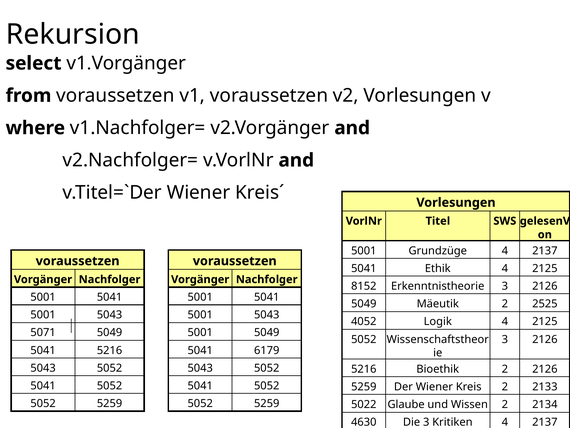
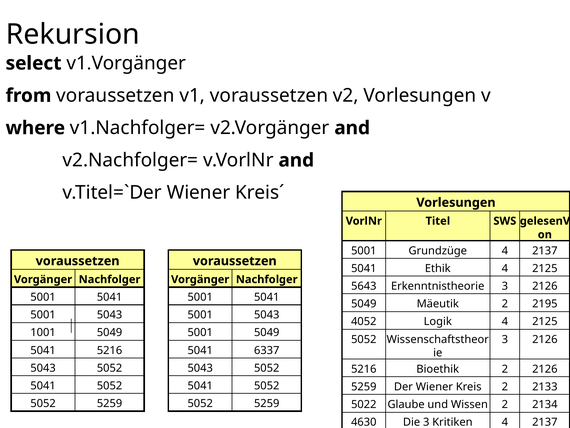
8152: 8152 -> 5643 (364, 286)
2525: 2525 -> 2195 (545, 304)
5071: 5071 -> 1001 (43, 332)
6179: 6179 -> 6337 (267, 350)
